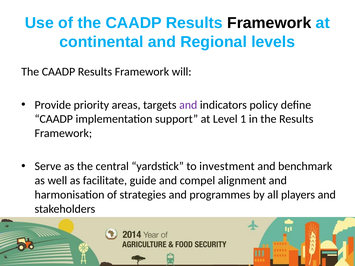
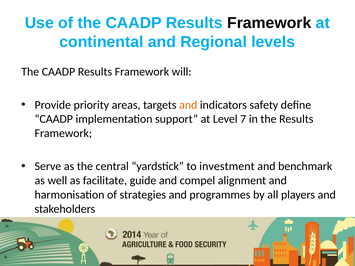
and colour: purple -> orange (188, 105)
policy: policy -> safety (264, 105)
1: 1 -> 7 (243, 119)
